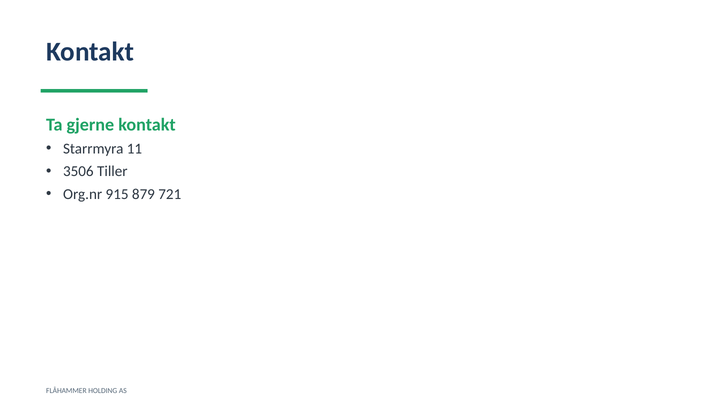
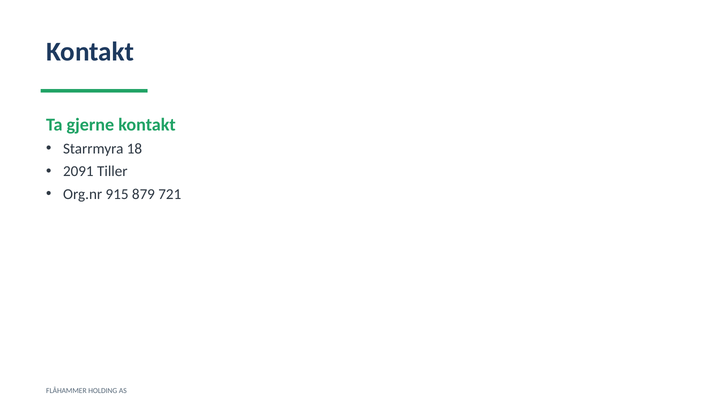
11: 11 -> 18 (134, 149)
3506: 3506 -> 2091 (78, 172)
